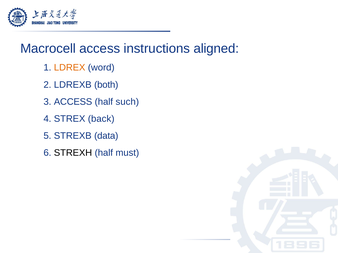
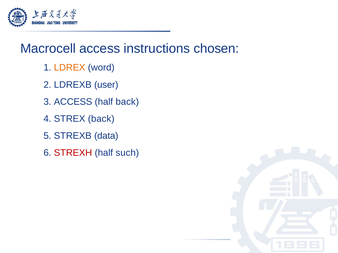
aligned: aligned -> chosen (216, 49)
both: both -> user (106, 85)
half such: such -> back (127, 102)
STREXH colour: black -> red (73, 153)
must: must -> such (127, 153)
